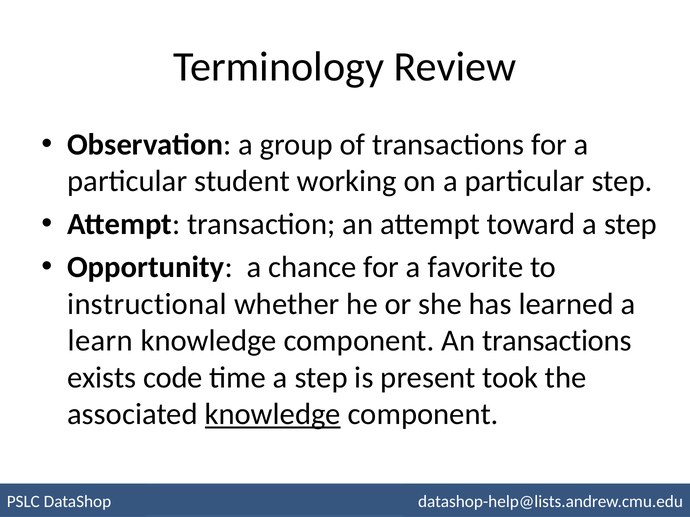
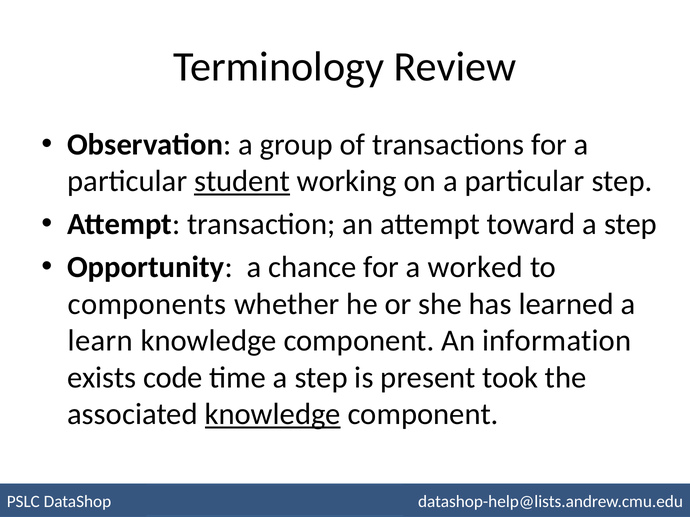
student underline: none -> present (242, 182)
favorite: favorite -> worked (475, 267)
instructional: instructional -> components (147, 304)
An transactions: transactions -> information (557, 341)
